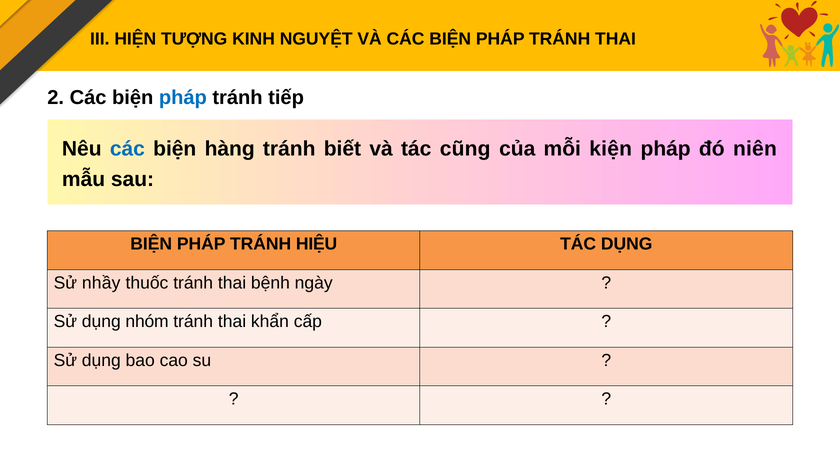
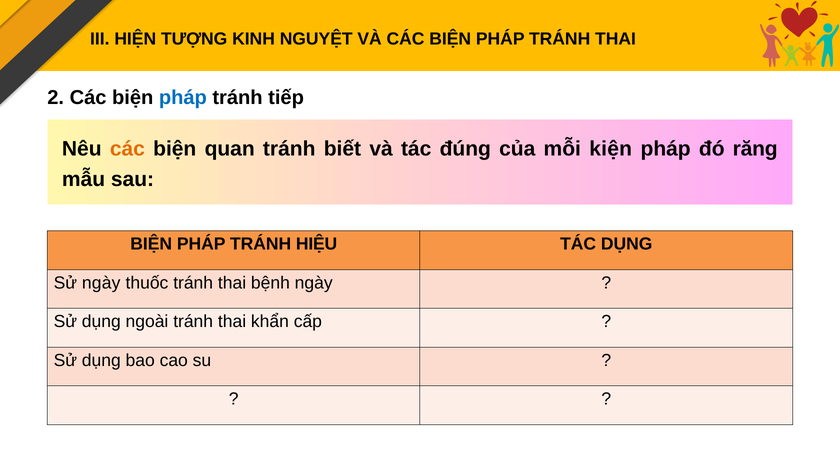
các colour: blue -> orange (127, 149)
hàng: hàng -> quan (230, 149)
cũng: cũng -> đúng (465, 149)
niên: niên -> răng (755, 149)
Sử nhầy: nhầy -> ngày (101, 283)
nhóm: nhóm -> ngoài (147, 322)
